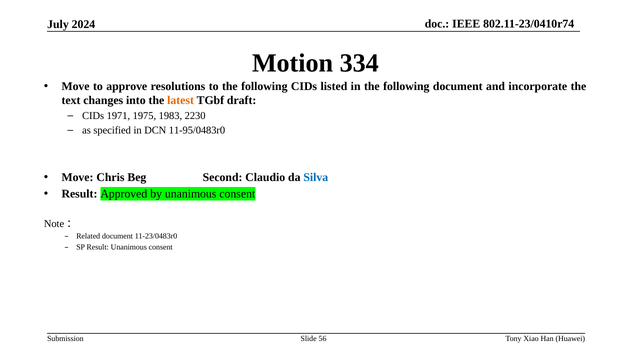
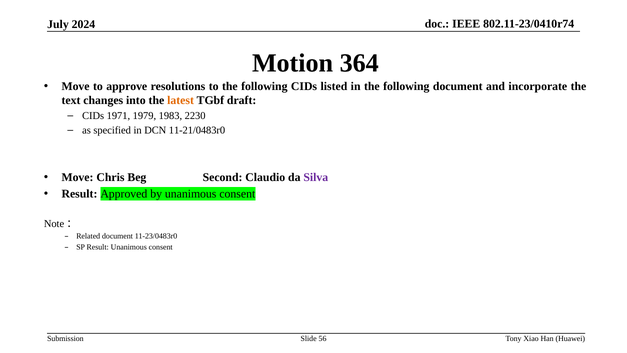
334: 334 -> 364 (359, 63)
1975: 1975 -> 1979 (144, 116)
11-95/0483r0: 11-95/0483r0 -> 11-21/0483r0 (197, 130)
Silva colour: blue -> purple (316, 177)
